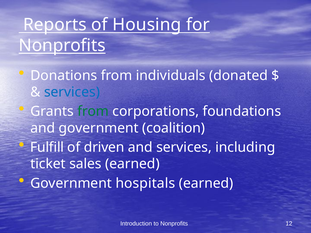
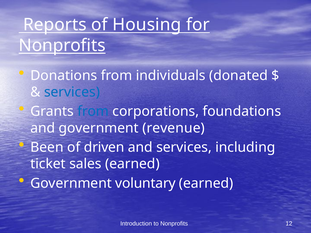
from colour: green -> blue (93, 112)
coalition: coalition -> revenue (174, 128)
Fulfill: Fulfill -> Been (47, 148)
hospitals: hospitals -> voluntary (145, 183)
